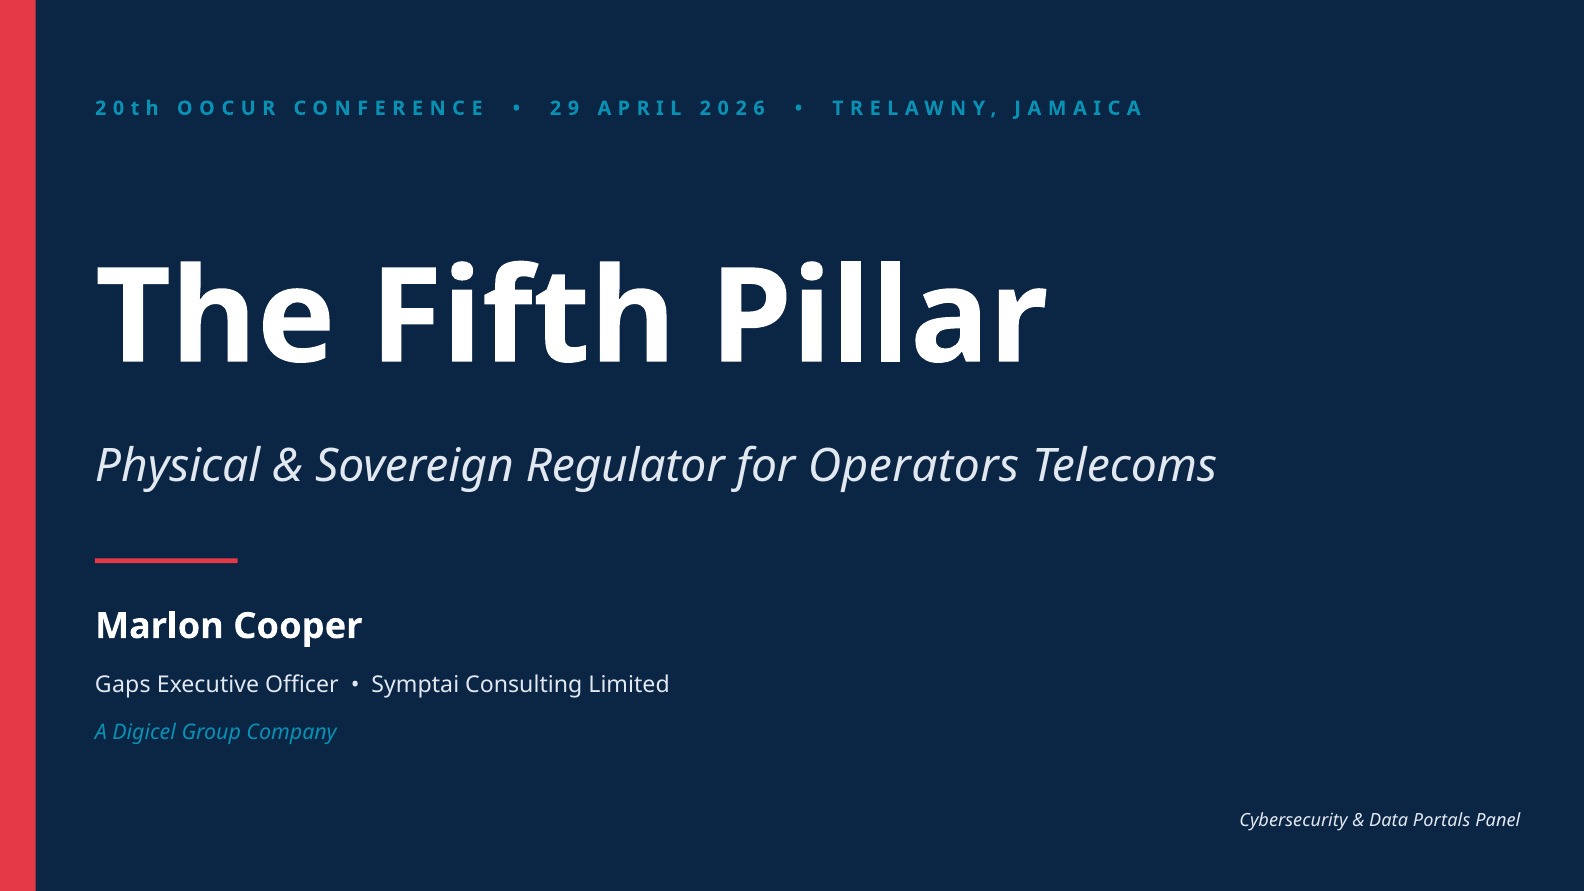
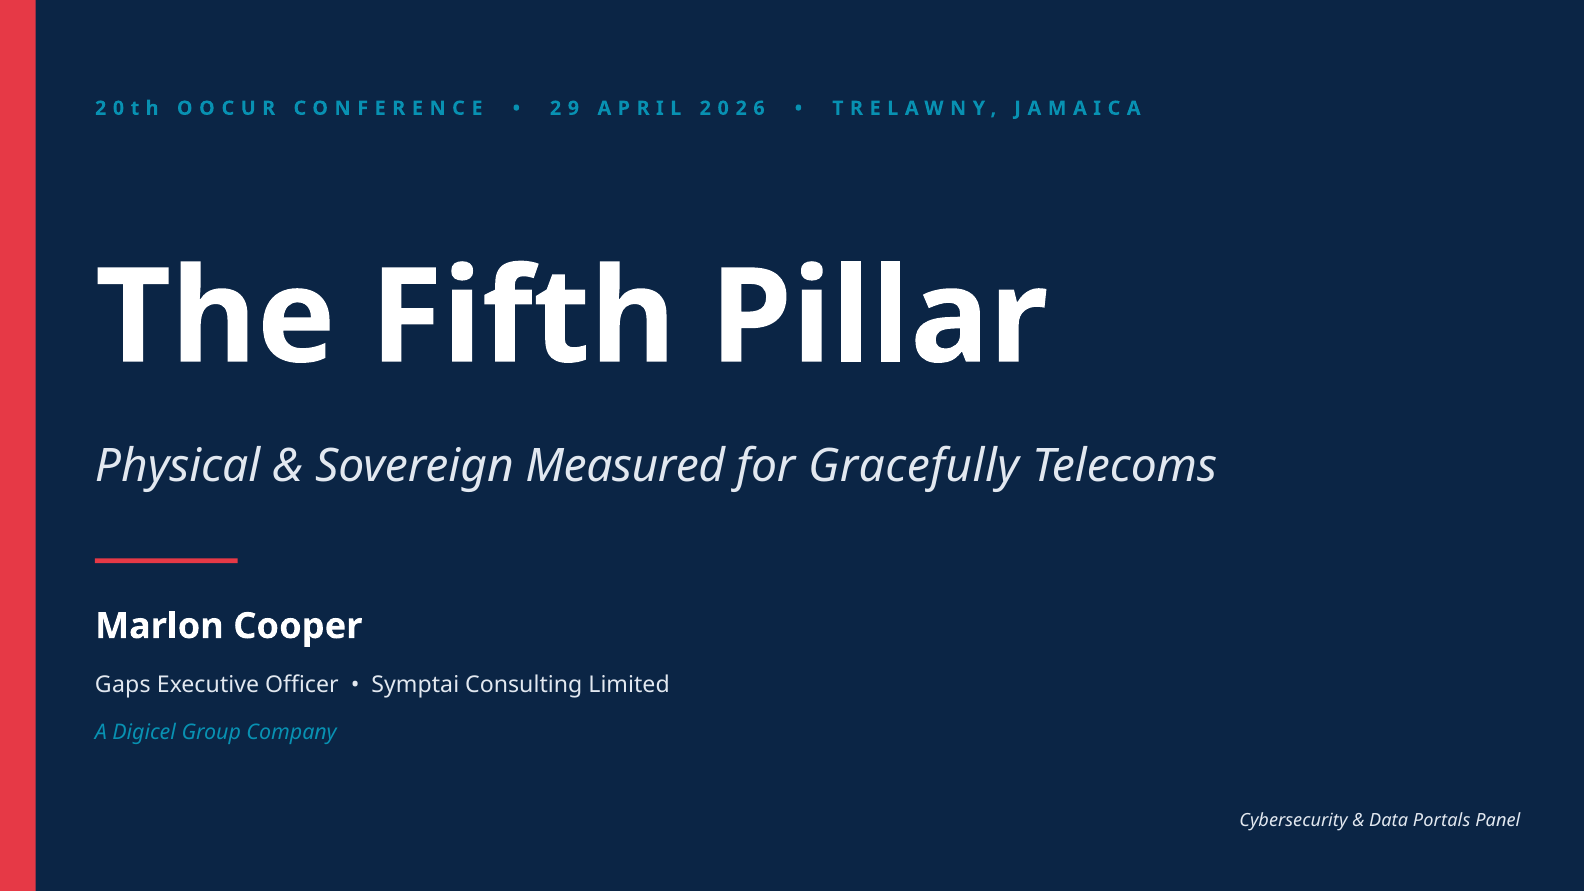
Regulator: Regulator -> Measured (625, 466)
Operators: Operators -> Gracefully (914, 466)
